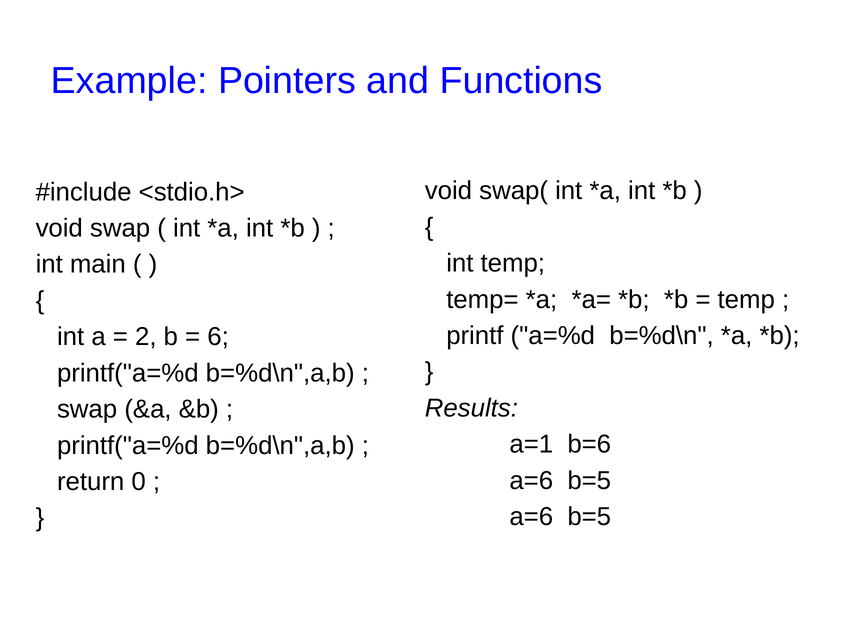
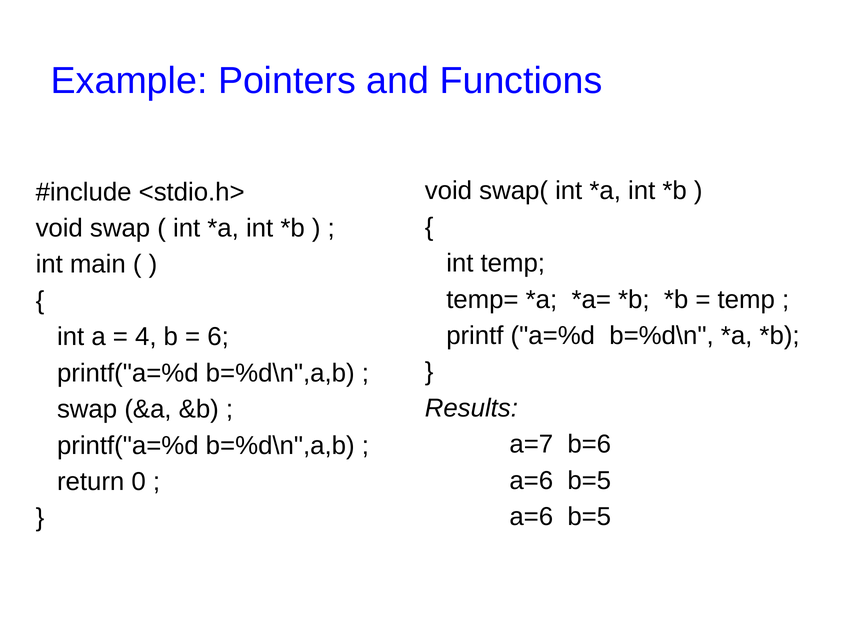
2: 2 -> 4 (146, 337)
a=1: a=1 -> a=7 (531, 444)
